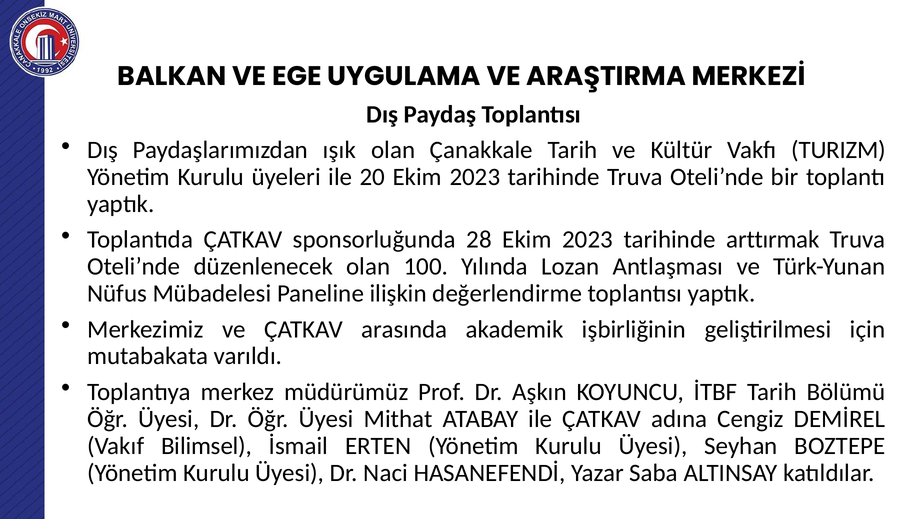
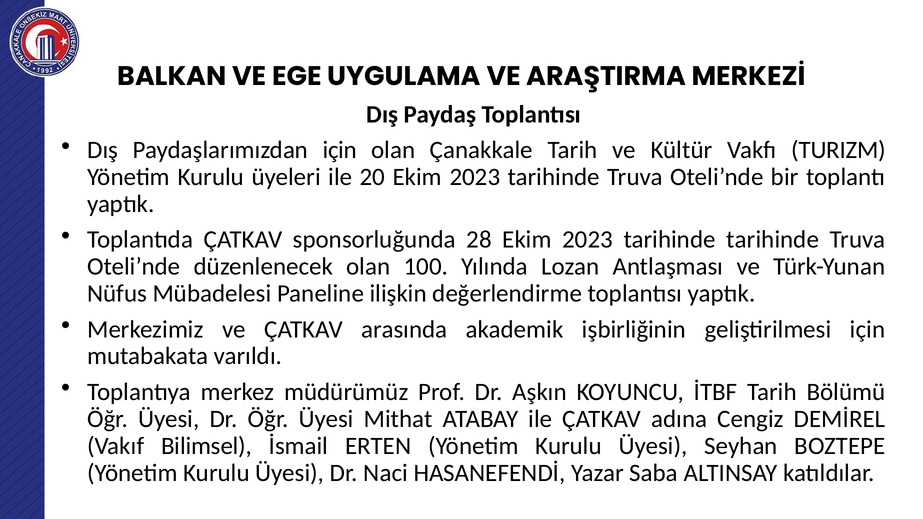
Paydaşlarımızdan ışık: ışık -> için (340, 150)
tarihinde arttırmak: arttırmak -> tarihinde (773, 240)
